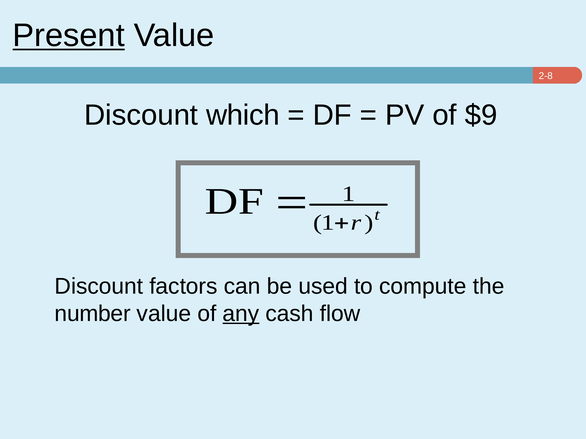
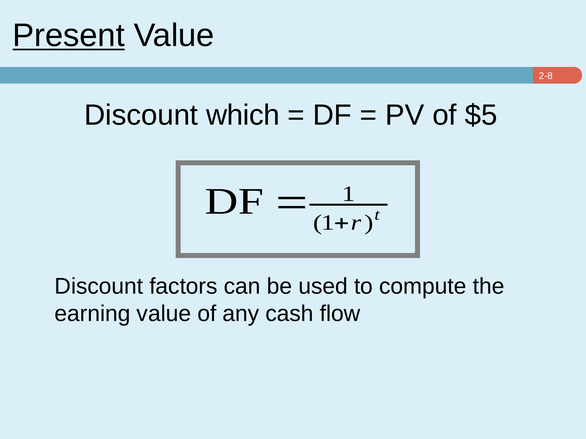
$9: $9 -> $5 (481, 115)
number: number -> earning (93, 314)
any underline: present -> none (241, 314)
